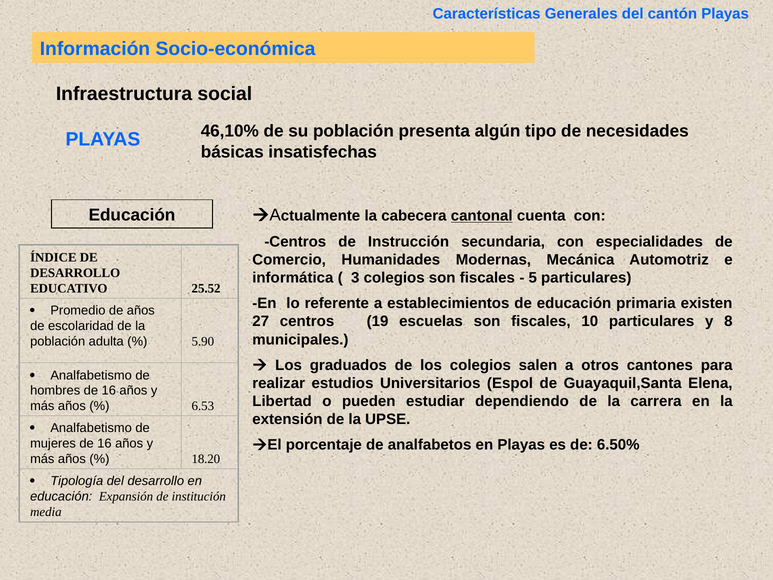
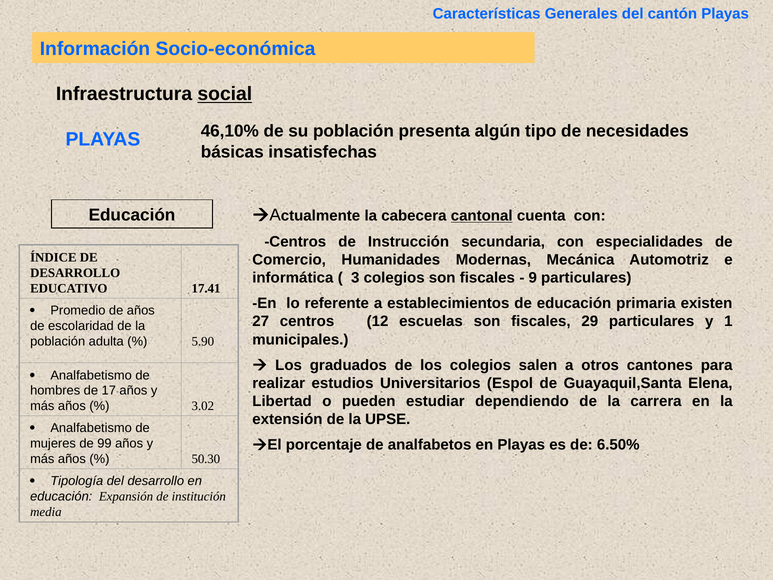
social underline: none -> present (225, 94)
5: 5 -> 9 (533, 278)
25.52: 25.52 -> 17.41 (206, 289)
19: 19 -> 12 (377, 321)
10: 10 -> 29 (590, 321)
8: 8 -> 1 (728, 321)
hombres de 16: 16 -> 17 (109, 391)
6.53: 6.53 -> 3.02 (203, 406)
mujeres de 16: 16 -> 99 (104, 443)
18.20: 18.20 -> 50.30 (206, 459)
